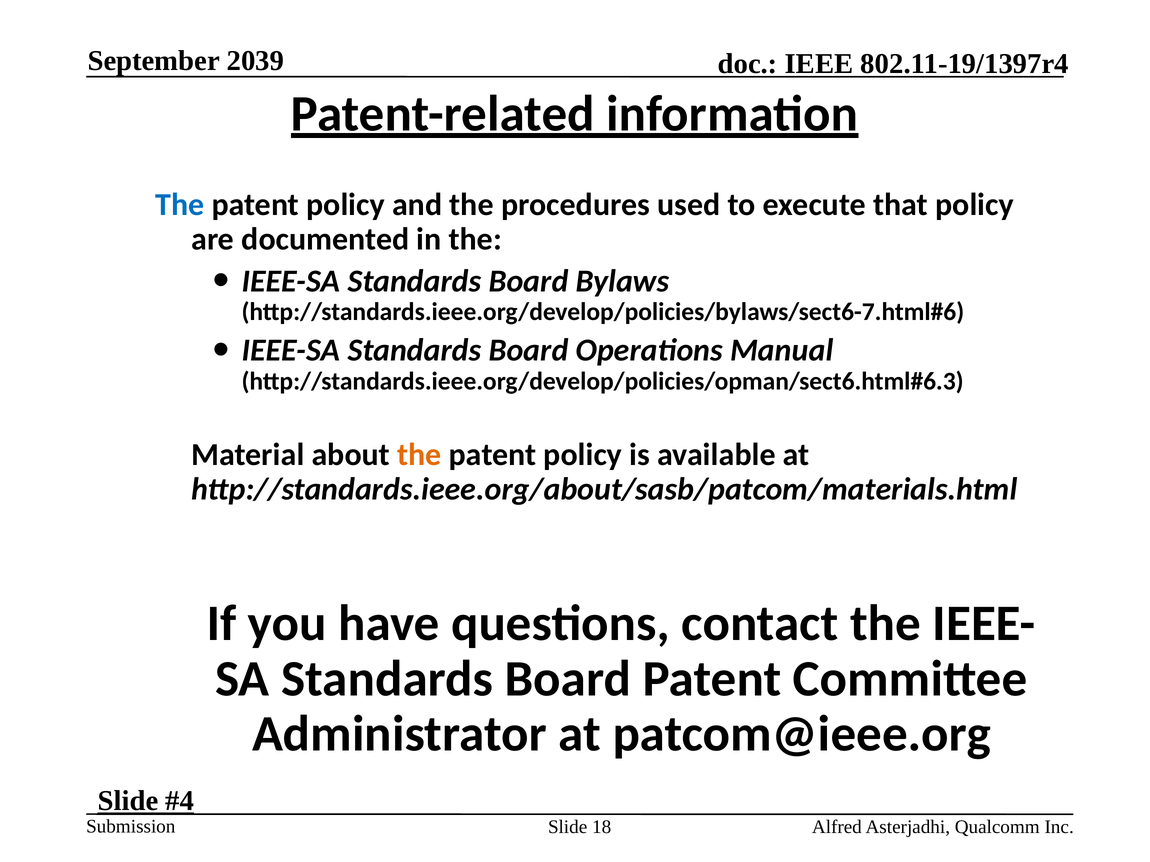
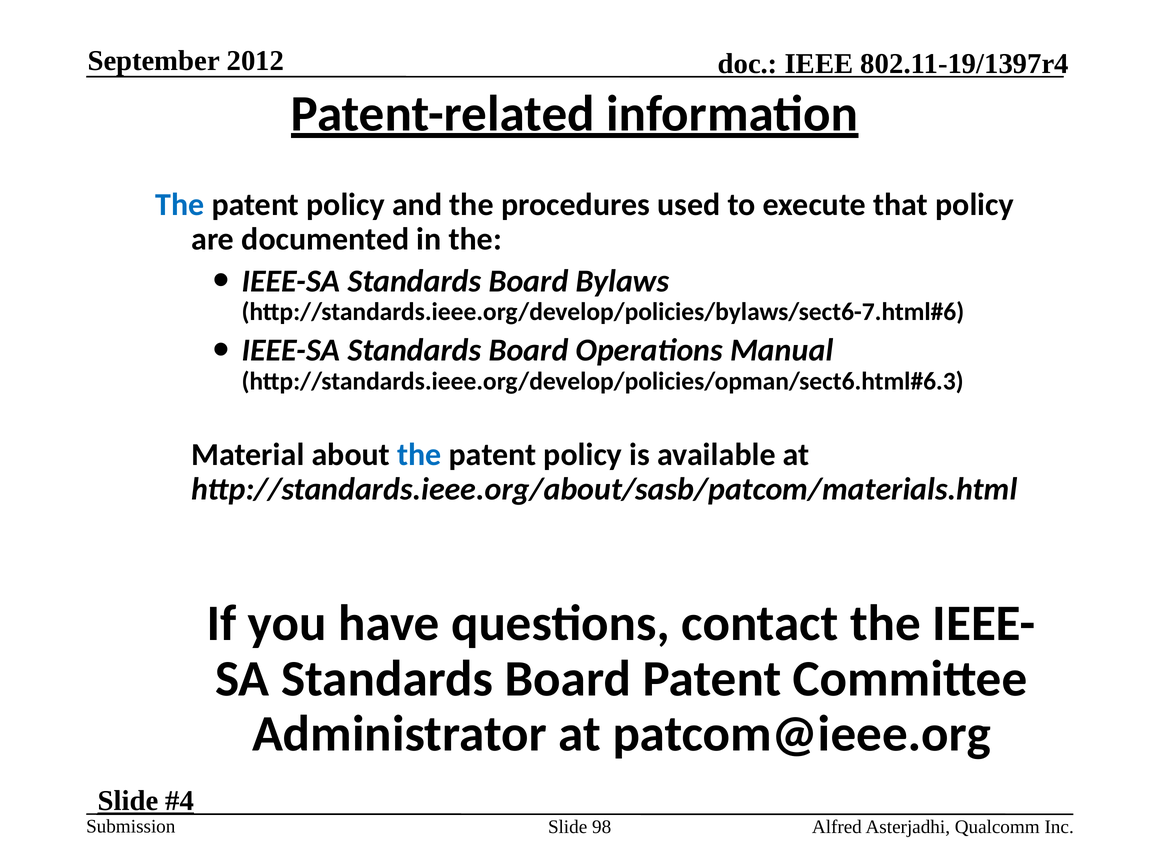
2039: 2039 -> 2012 (255, 61)
the colour: orange -> blue (419, 455)
18: 18 -> 98 (602, 827)
